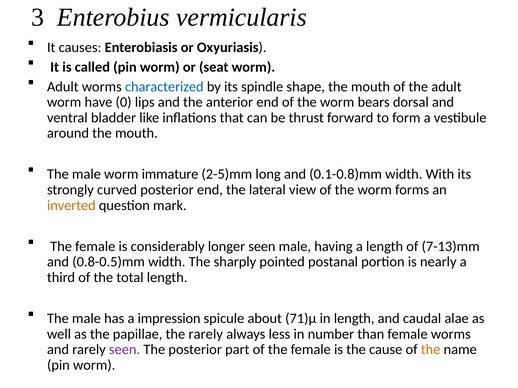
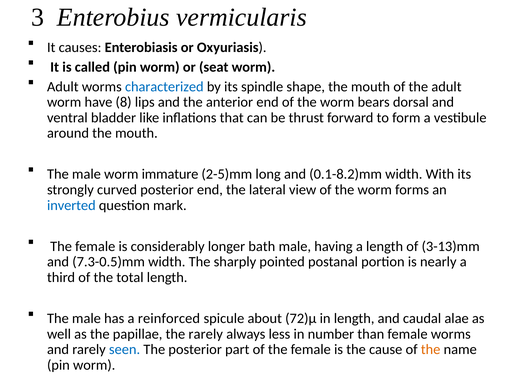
0: 0 -> 8 (124, 102)
0.1-0.8)mm: 0.1-0.8)mm -> 0.1-8.2)mm (346, 174)
inverted colour: orange -> blue (71, 206)
longer seen: seen -> bath (262, 247)
7-13)mm: 7-13)mm -> 3-13)mm (451, 247)
0.8-0.5)mm: 0.8-0.5)mm -> 7.3-0.5)mm (109, 262)
impression: impression -> reinforced (169, 319)
71)µ: 71)µ -> 72)µ (301, 319)
seen colour: purple -> blue (125, 350)
